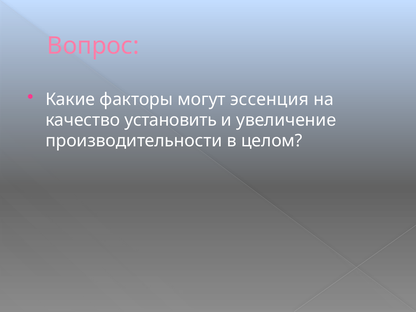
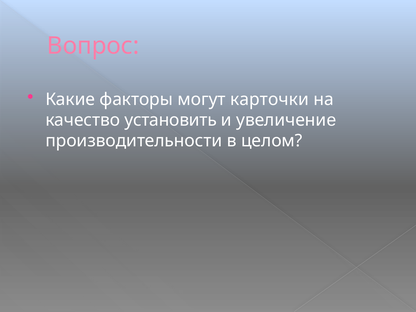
эссенция: эссенция -> карточки (269, 99)
